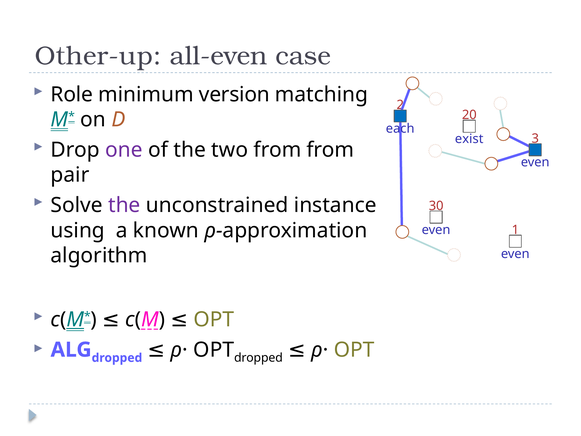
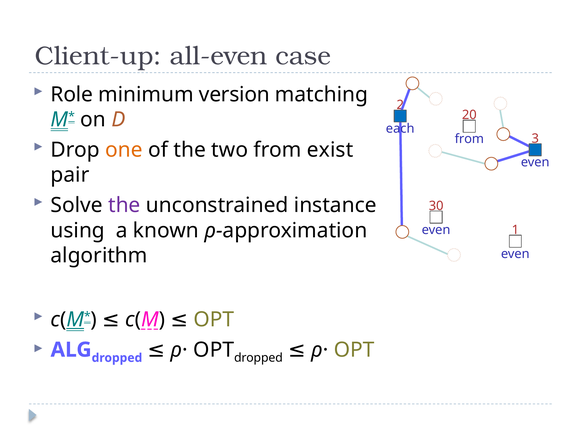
Other-up: Other-up -> Client-up (98, 56)
exist: exist -> from (469, 139)
one colour: purple -> orange (124, 150)
from from: from -> exist (330, 150)
